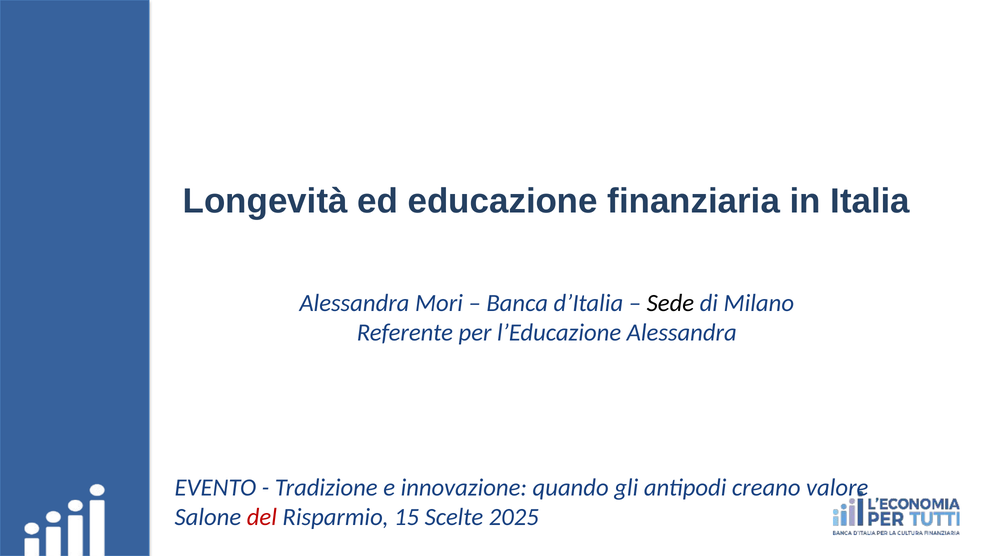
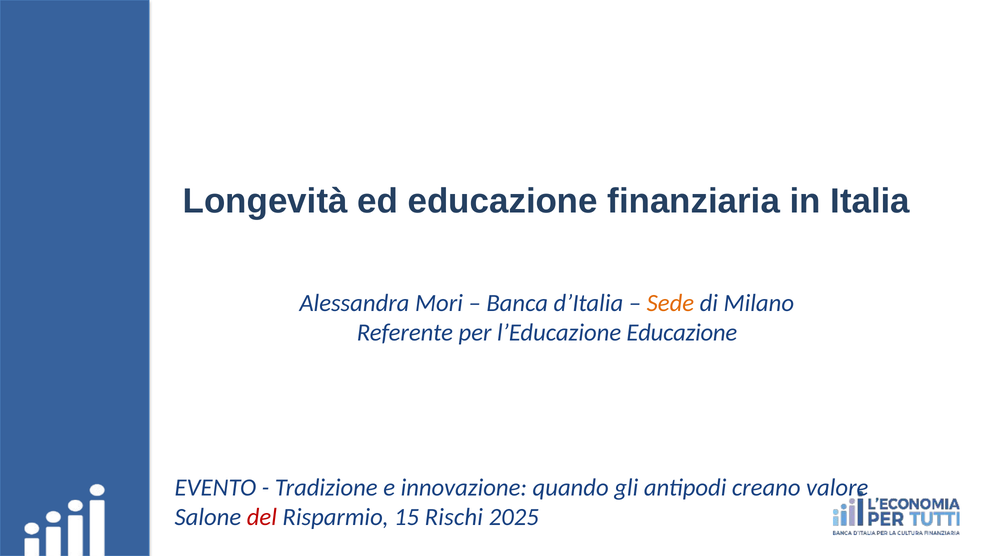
Sede colour: black -> orange (670, 303)
l’Educazione Alessandra: Alessandra -> Educazione (682, 332)
Scelte: Scelte -> Rischi (454, 517)
